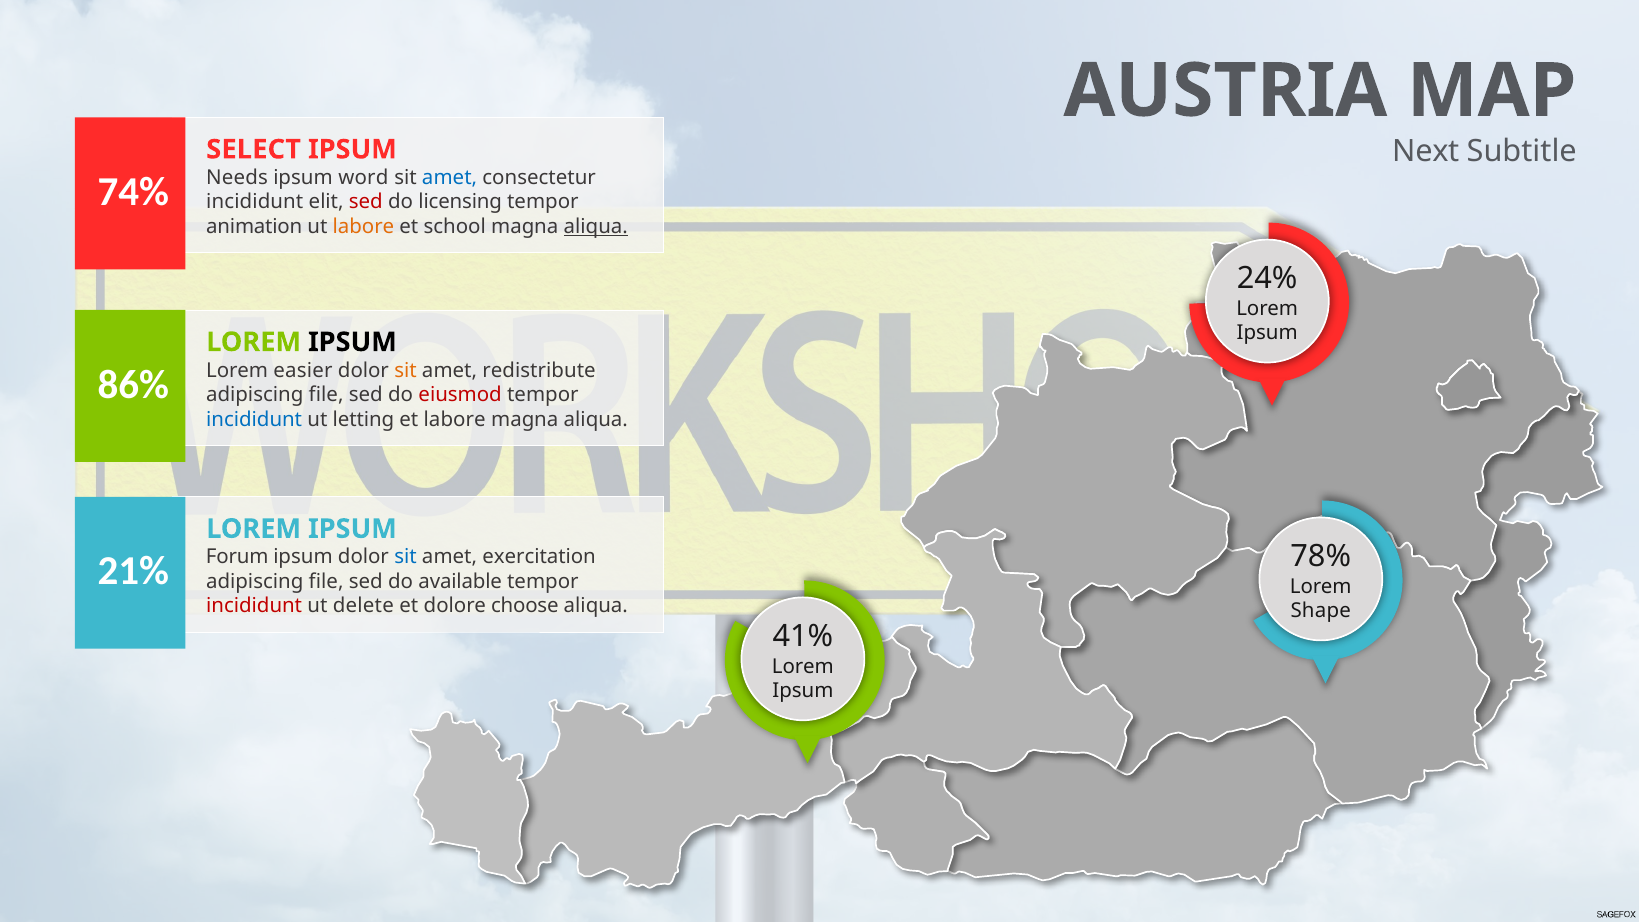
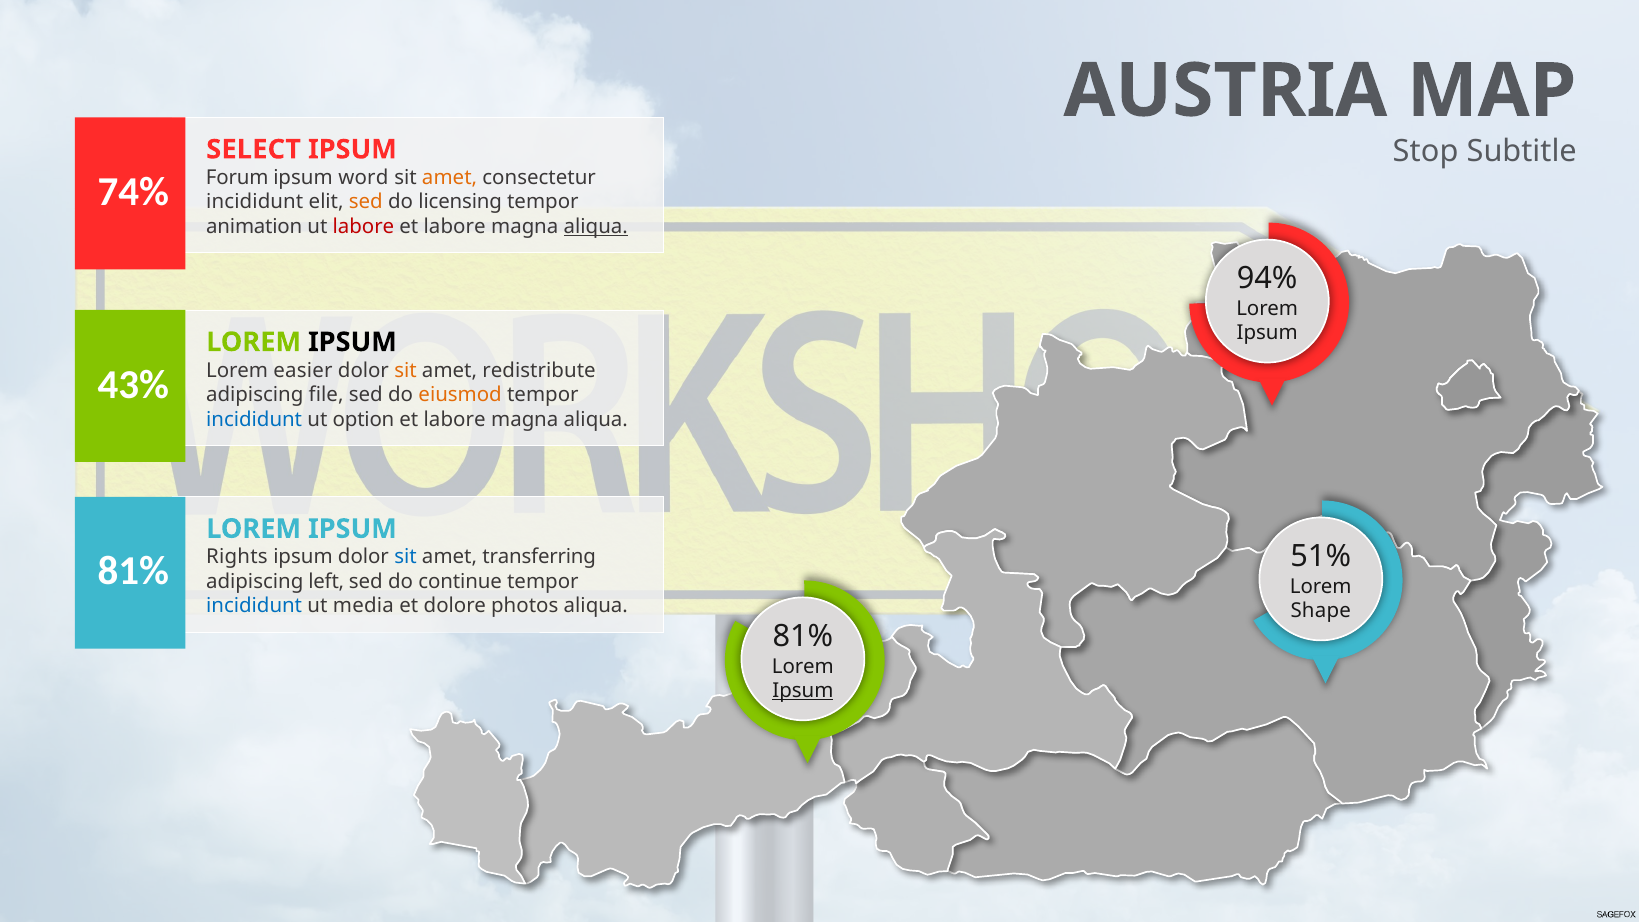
Next: Next -> Stop (1426, 151)
Needs: Needs -> Forum (237, 178)
amet colour: blue -> orange (450, 178)
sed colour: red -> orange (366, 202)
labore colour: orange -> red (363, 227)
school: school -> labore (455, 227)
24%: 24% -> 94% (1267, 279)
86%: 86% -> 43% (133, 385)
eiusmod colour: red -> orange (460, 395)
letting: letting -> option (364, 419)
78%: 78% -> 51% (1321, 556)
Forum: Forum -> Rights (237, 557)
exercitation: exercitation -> transferring (539, 557)
21%: 21% -> 81% (133, 571)
file: file -> left (326, 582)
available: available -> continue (460, 582)
incididunt colour: red -> blue (254, 606)
delete: delete -> media (363, 606)
choose: choose -> photos (525, 606)
41%: 41% -> 81% (803, 636)
Ipsum underline: none -> present (803, 691)
